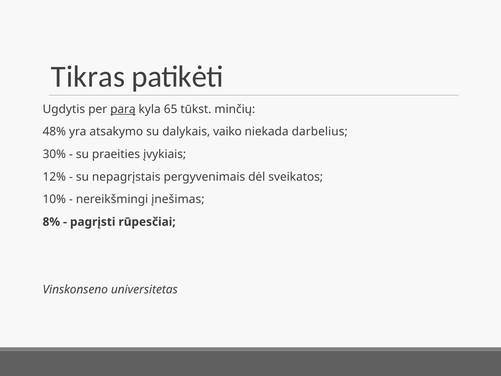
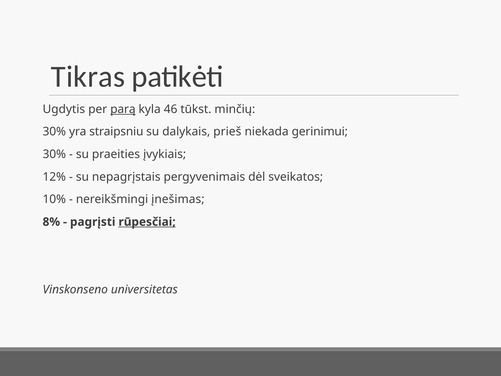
65: 65 -> 46 (171, 109)
48%: 48% -> 30% (54, 132)
atsakymo: atsakymo -> straipsniu (116, 132)
vaiko: vaiko -> prieš (227, 132)
darbelius: darbelius -> gerinimui (320, 132)
rūpesčiai underline: none -> present (147, 222)
